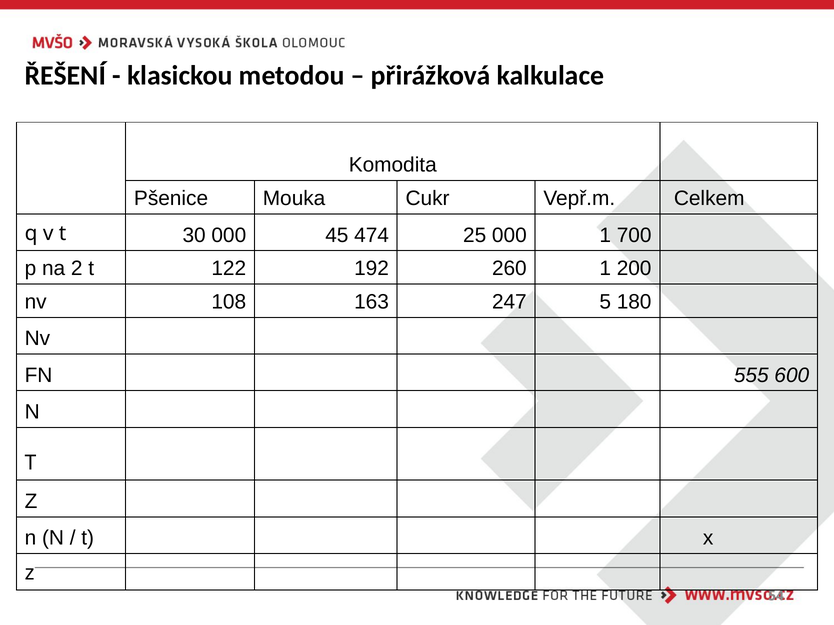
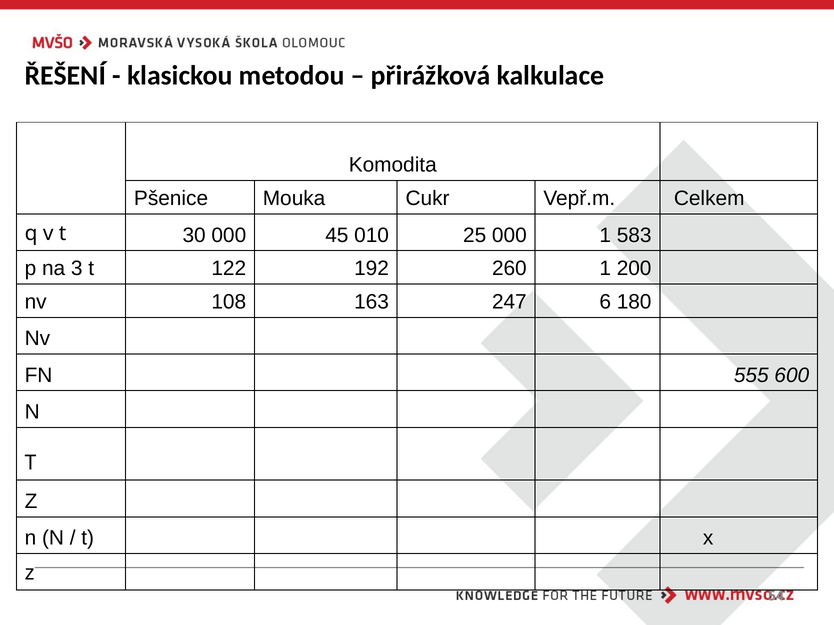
474: 474 -> 010 (372, 235)
700: 700 -> 583 (634, 235)
2: 2 -> 3 (77, 269)
5: 5 -> 6 (605, 302)
